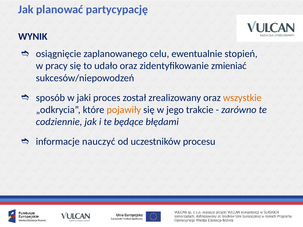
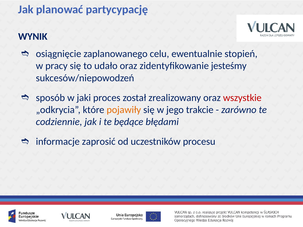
zmieniać: zmieniać -> jesteśmy (229, 66)
wszystkie colour: orange -> red (242, 98)
nauczyć: nauczyć -> zaprosić (99, 142)
